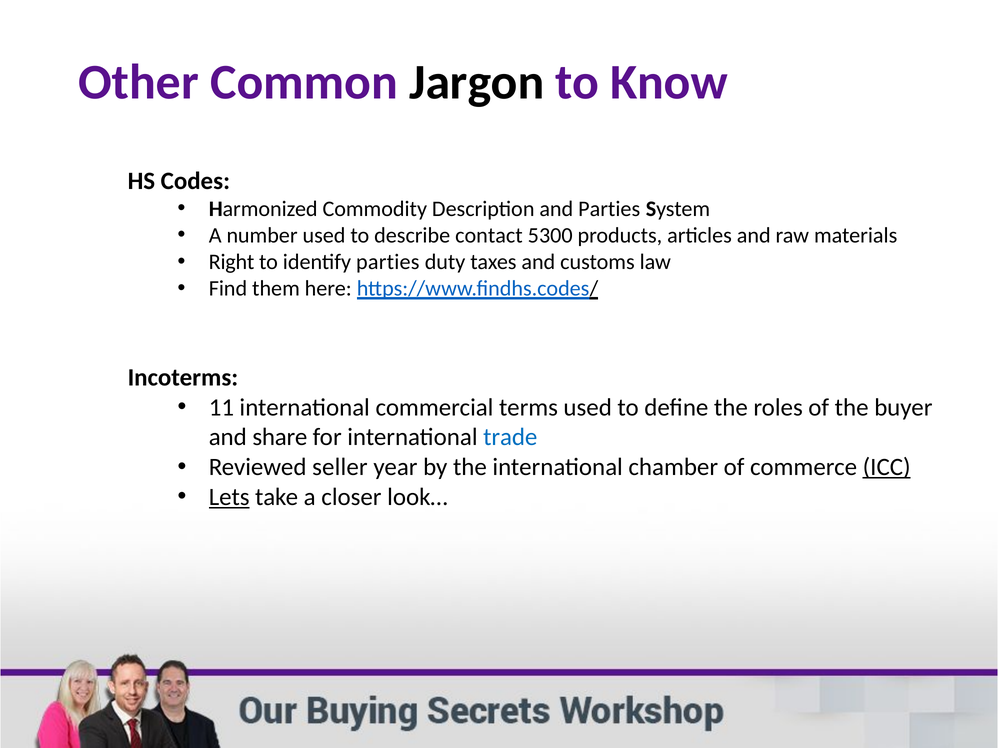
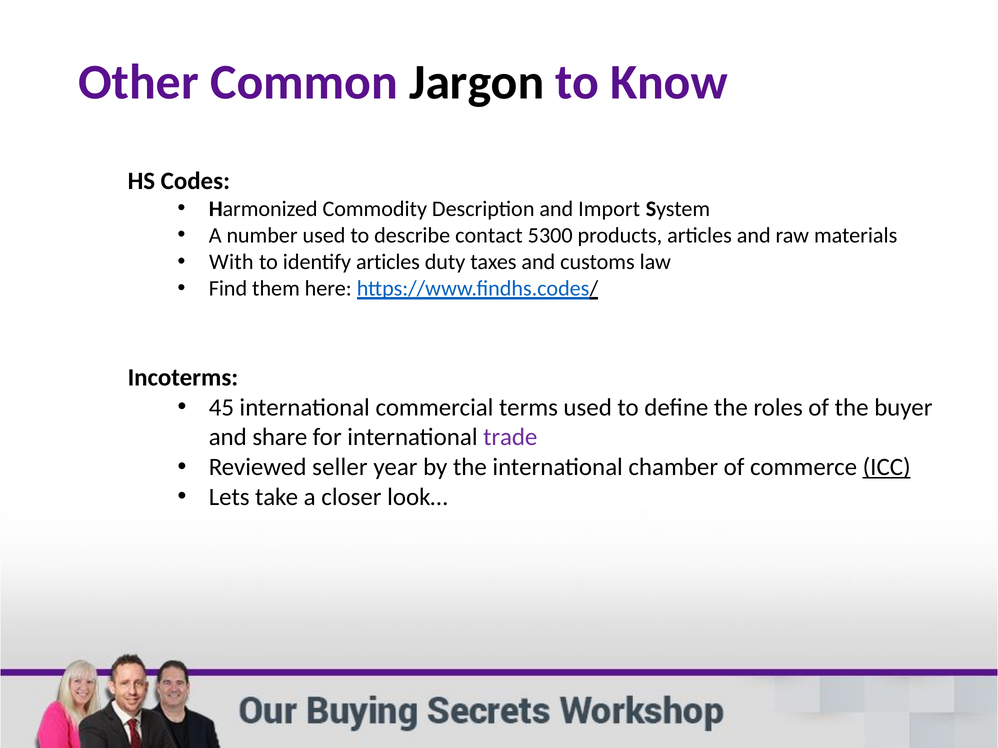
and Parties: Parties -> Import (609, 209)
Right: Right -> With (231, 262)
identify parties: parties -> articles (388, 262)
11: 11 -> 45 (221, 408)
trade colour: blue -> purple (510, 438)
Lets underline: present -> none (229, 497)
